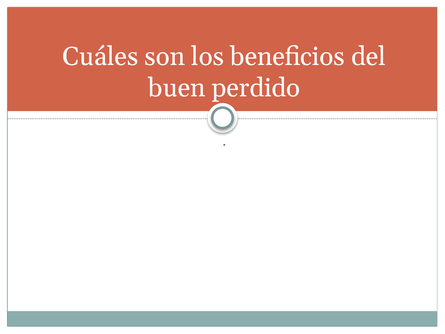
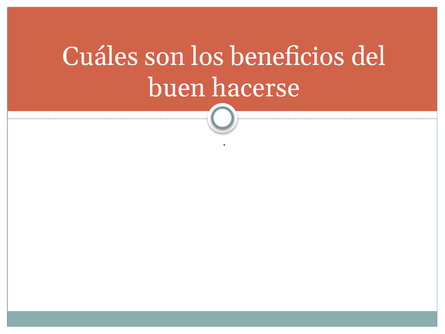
perdido: perdido -> hacerse (256, 88)
